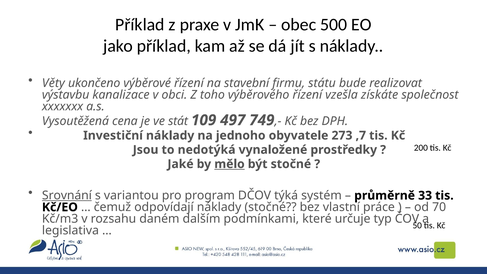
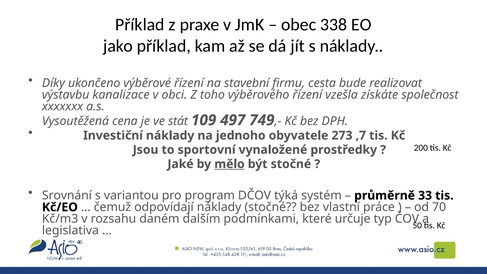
500: 500 -> 338 (334, 25)
Věty: Věty -> Díky (53, 83)
státu: státu -> cesta (322, 83)
nedotýká: nedotýká -> sportovní (207, 150)
Srovnání underline: present -> none (67, 196)
